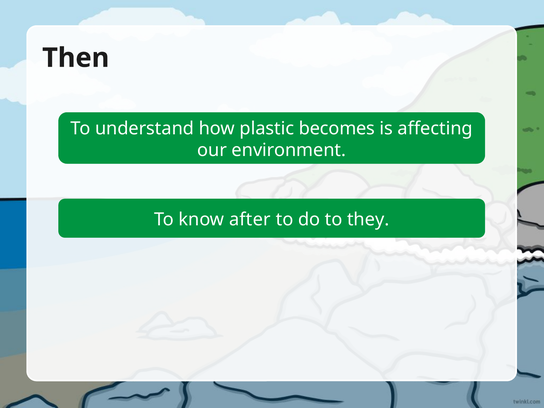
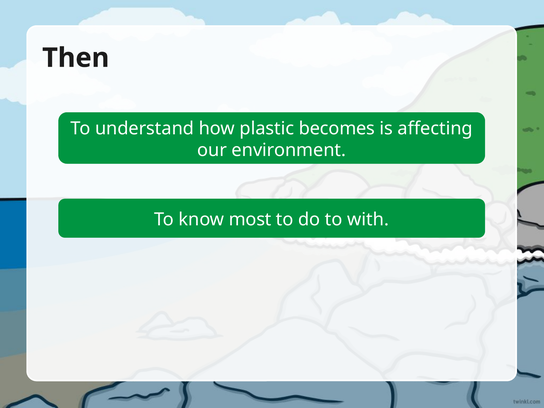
after: after -> most (250, 219)
they: they -> with (368, 219)
